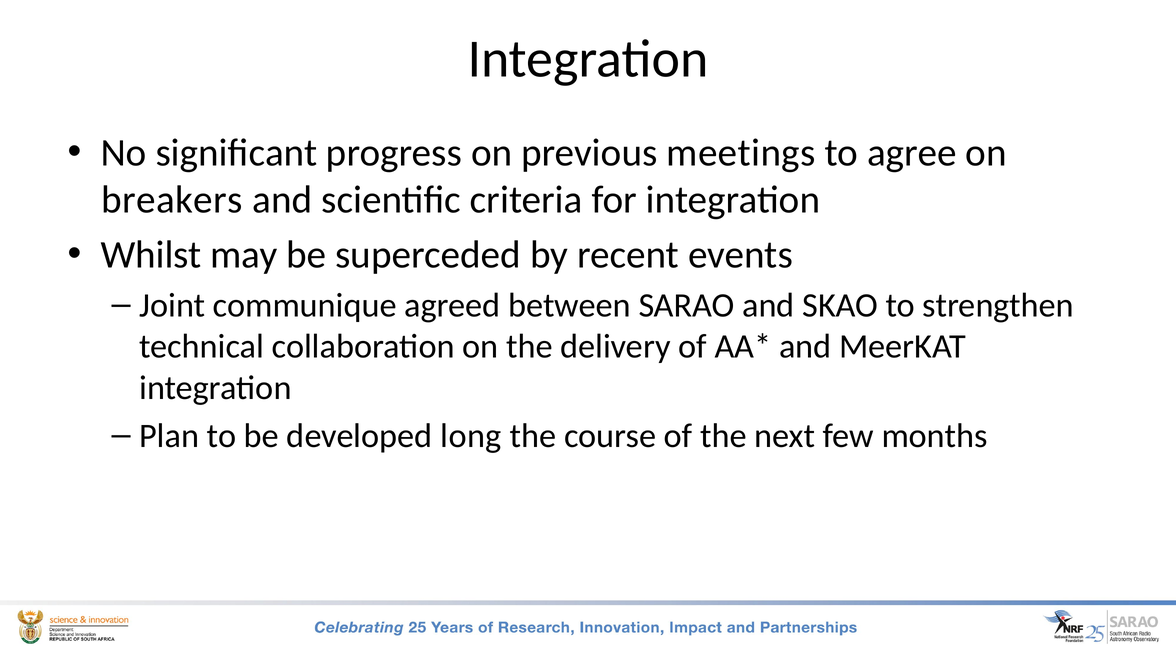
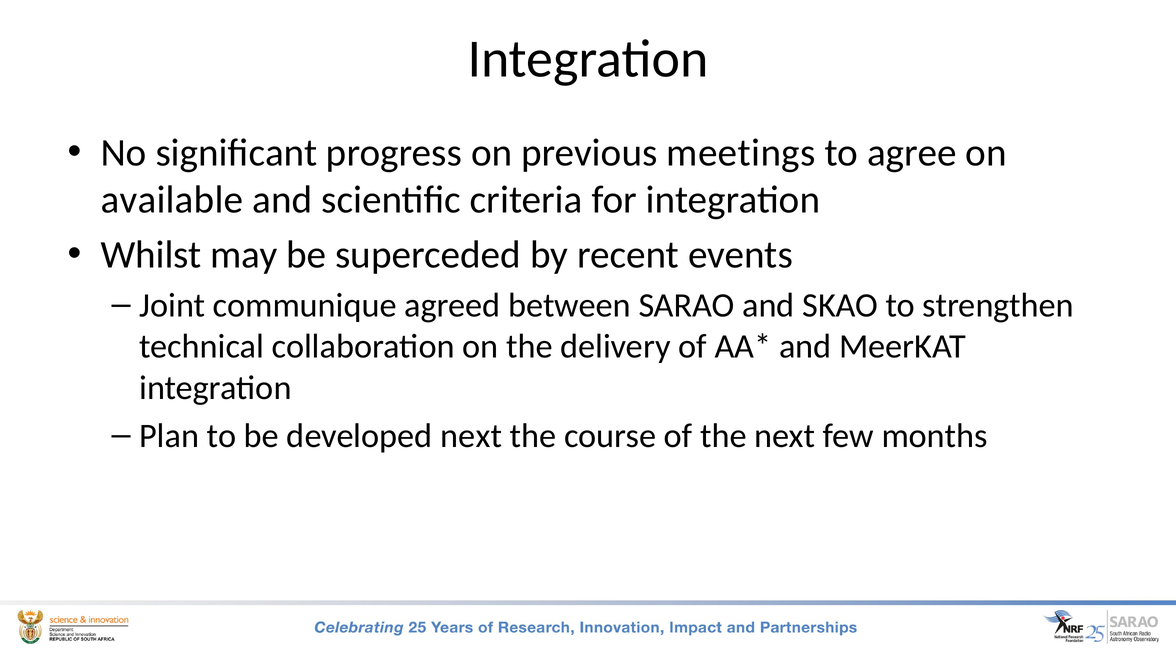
breakers: breakers -> available (172, 200)
developed long: long -> next (471, 436)
